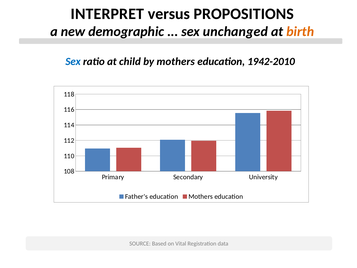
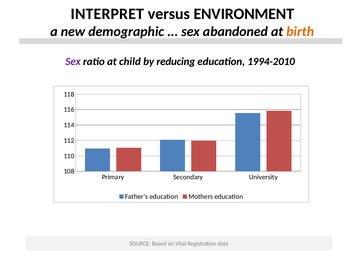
PROPOSITIONS: PROPOSITIONS -> ENVIRONMENT (244, 14)
unchanged: unchanged -> abandoned (236, 32)
Sex colour: blue -> purple (73, 61)
by mothers: mothers -> reducing (176, 61)
1942-2010: 1942-2010 -> 1994-2010 (271, 61)
